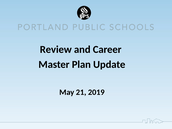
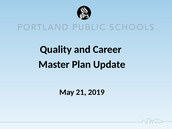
Review: Review -> Quality (56, 49)
